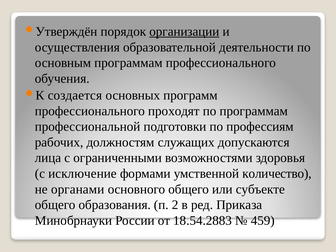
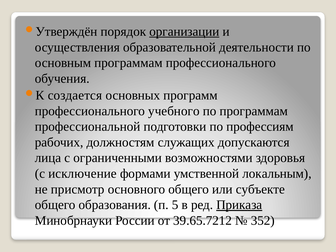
проходят: проходят -> учебного (174, 111)
количество: количество -> локальным (277, 174)
органами: органами -> присмотр (78, 189)
2: 2 -> 5 (175, 205)
Приказа underline: none -> present (239, 205)
18.54.2883: 18.54.2883 -> 39.65.7212 (203, 221)
459: 459 -> 352 (263, 221)
